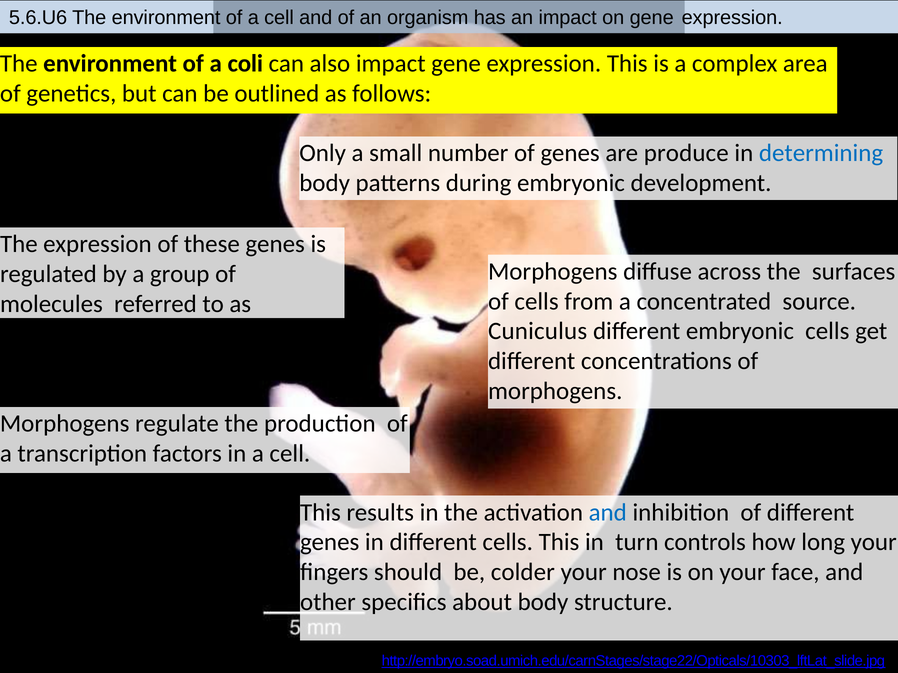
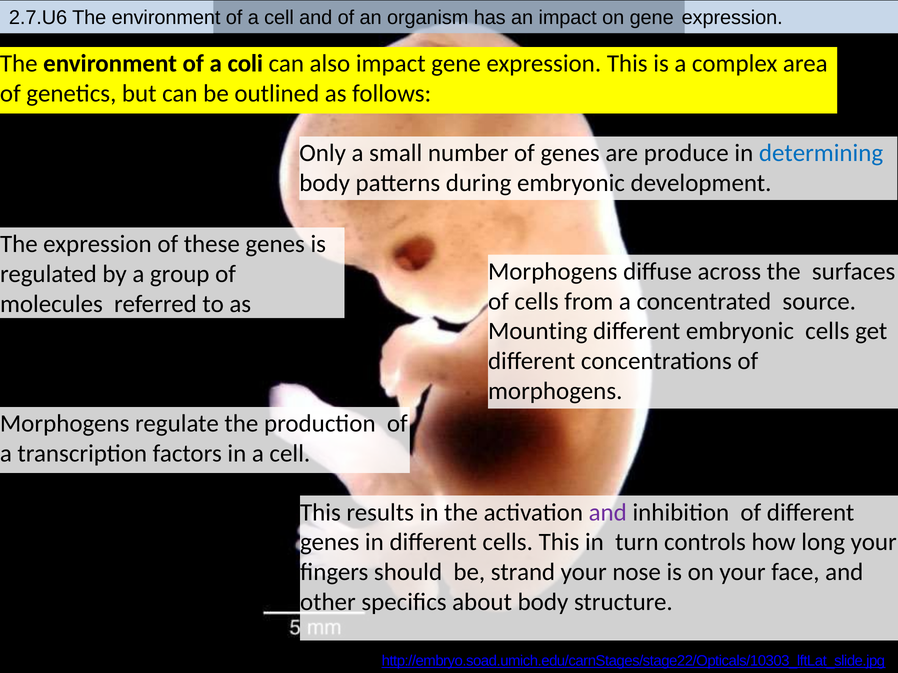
5.6.U6: 5.6.U6 -> 2.7.U6 (38, 18)
Cuniculus: Cuniculus -> Mounting (538, 331)
and colour: blue -> purple (608, 513)
colder: colder -> strand (523, 573)
